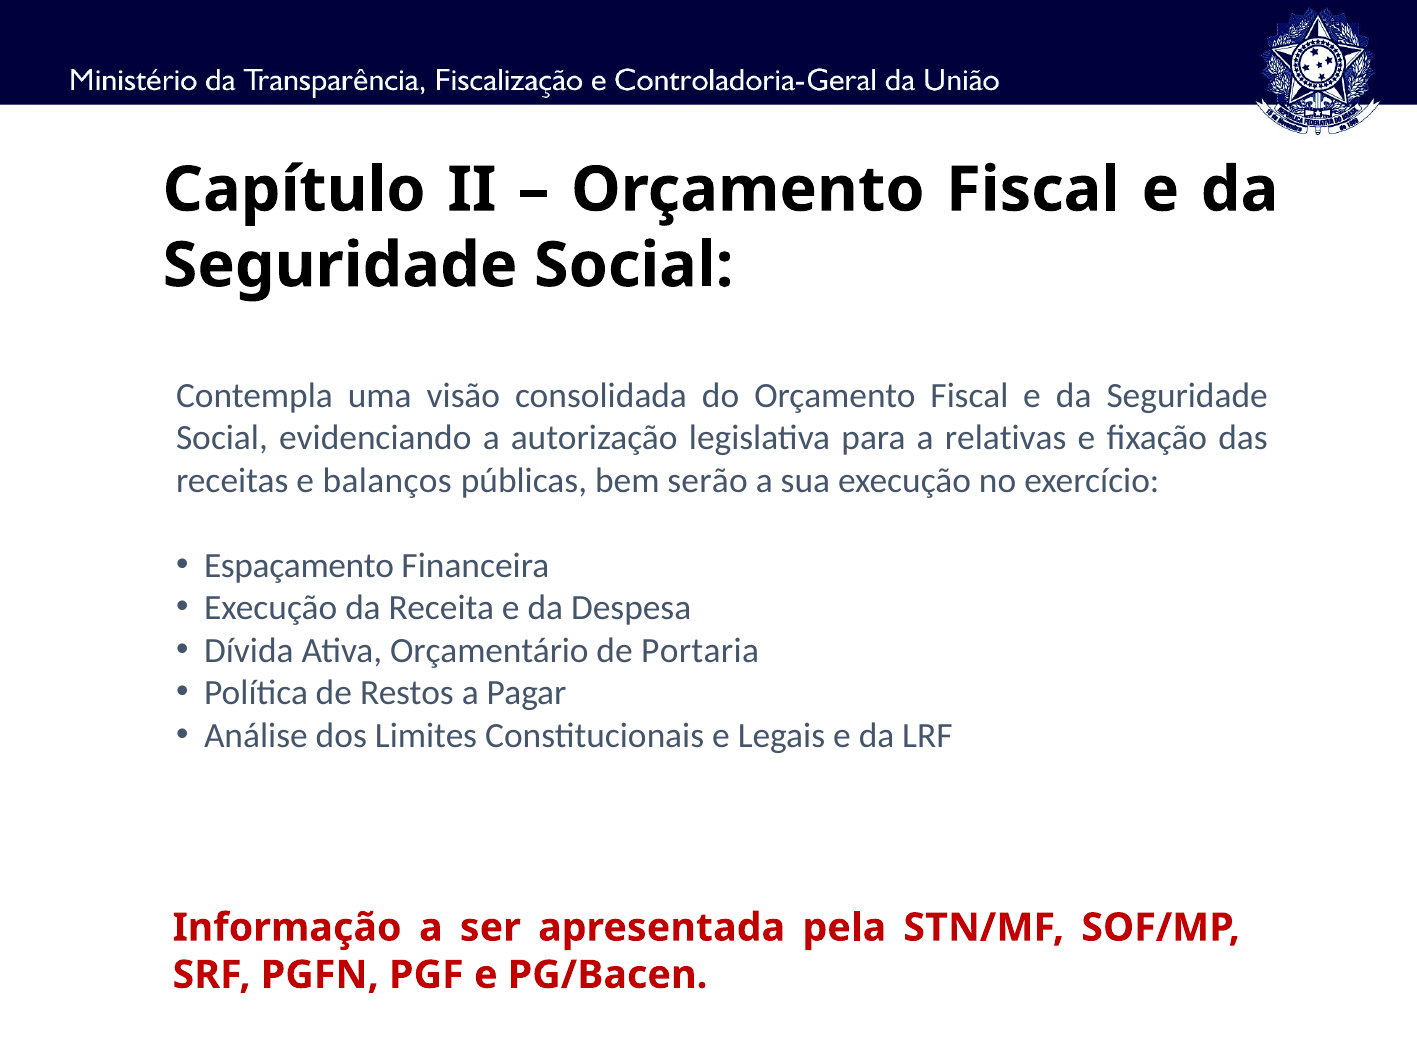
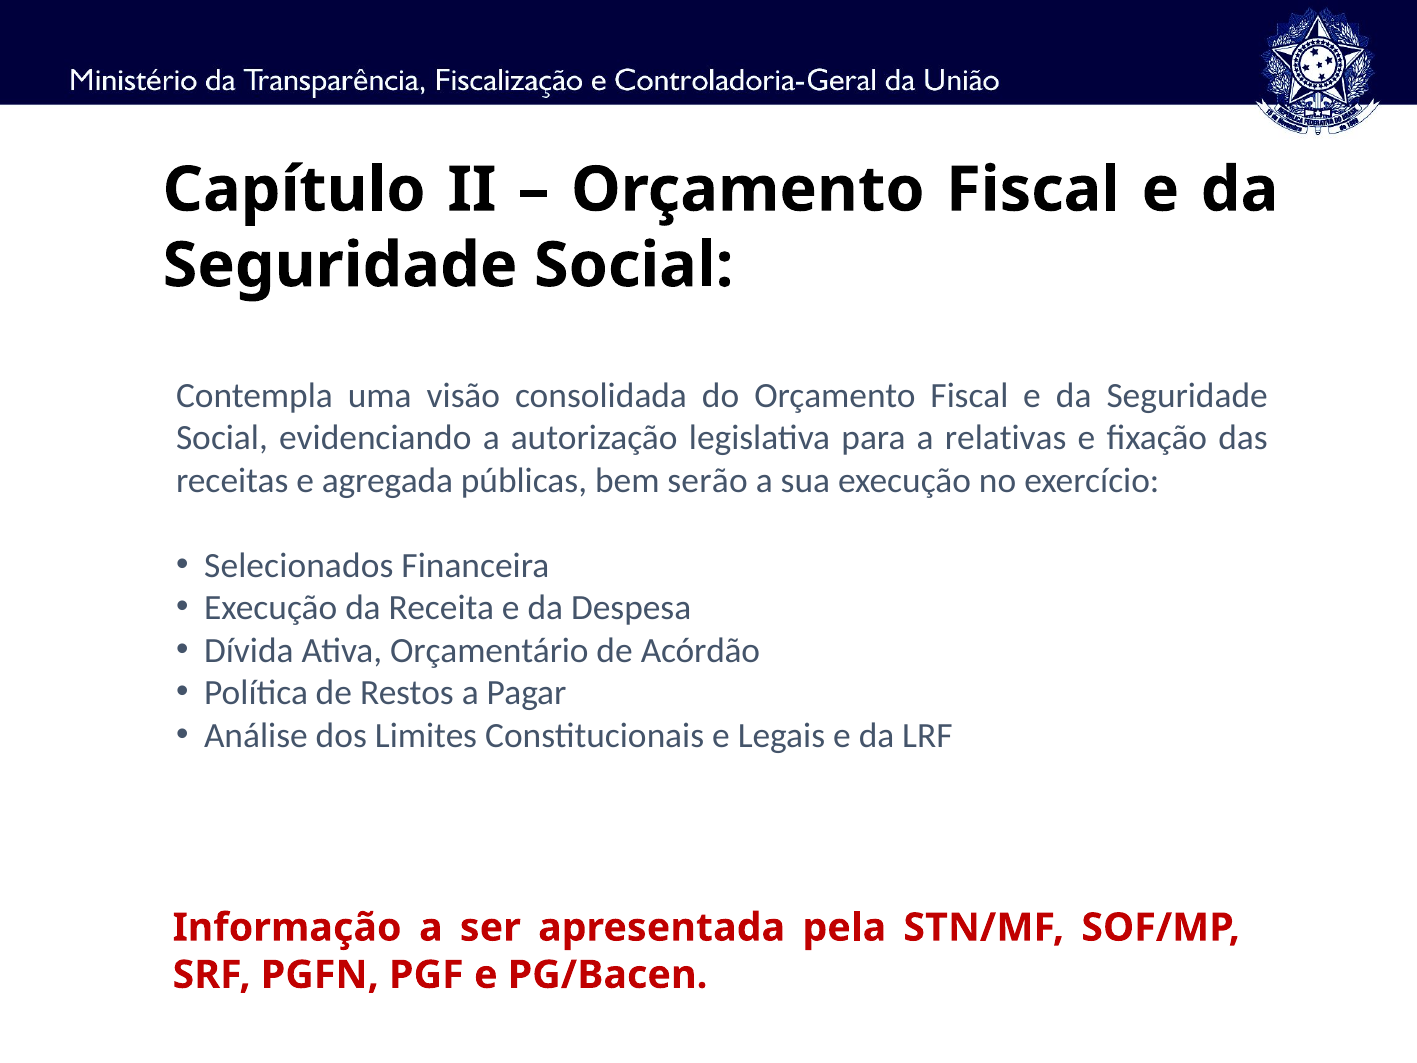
balanços: balanços -> agregada (387, 480)
Espaçamento: Espaçamento -> Selecionados (299, 565)
Portaria: Portaria -> Acórdão (700, 651)
